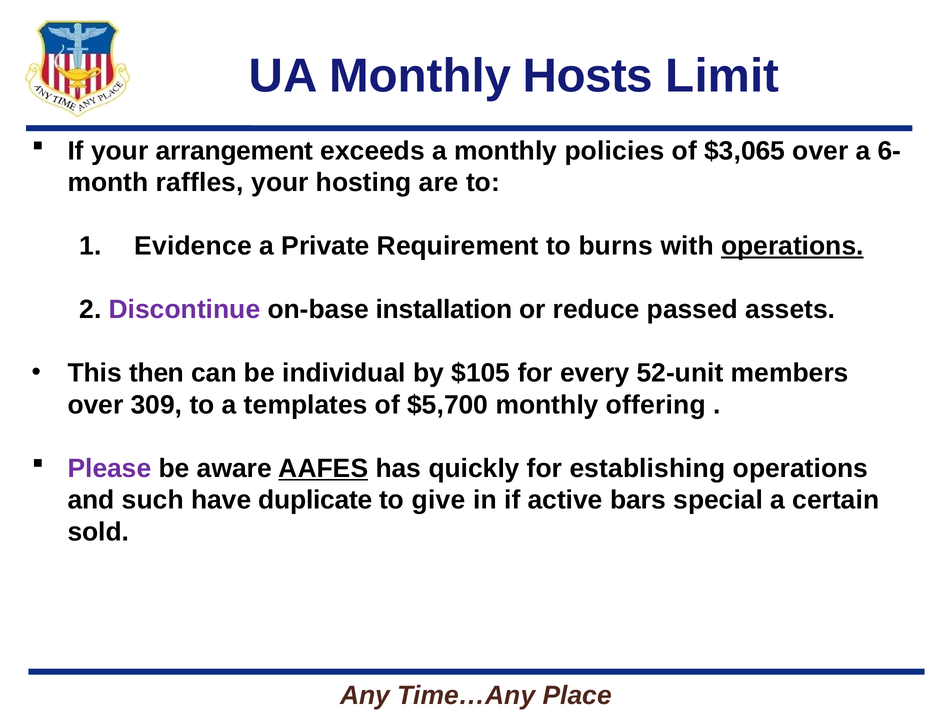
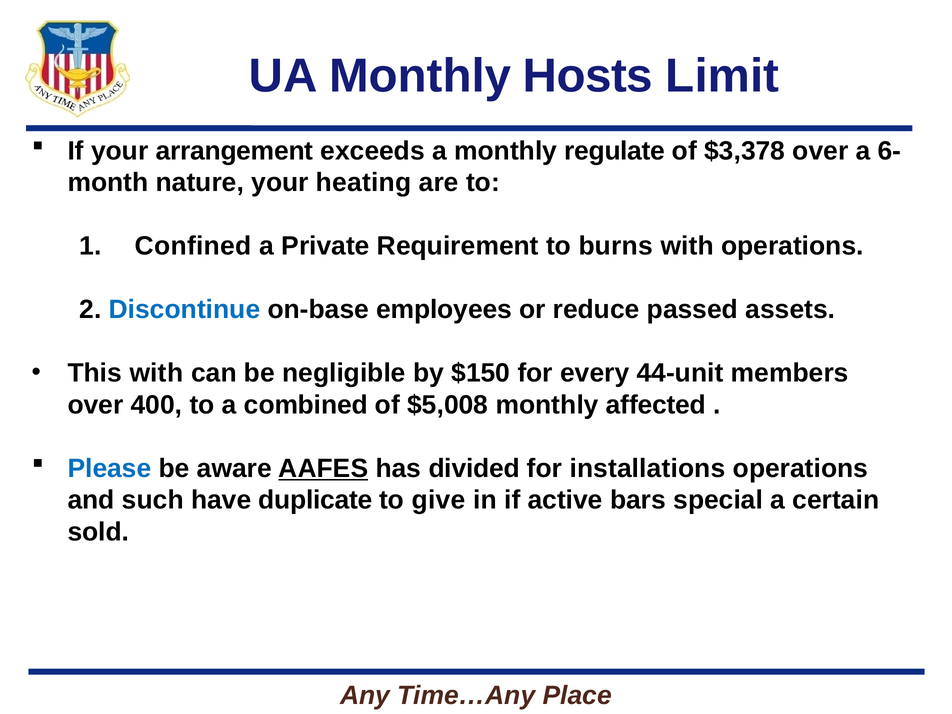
policies: policies -> regulate (615, 151)
$3,065: $3,065 -> $3,378 (745, 151)
raffles: raffles -> nature (200, 183)
hosting: hosting -> heating (364, 183)
Evidence: Evidence -> Confined (193, 246)
operations underline: present -> none (792, 246)
Discontinue colour: purple -> blue (185, 310)
installation: installation -> employees (444, 310)
This then: then -> with (156, 373)
individual: individual -> negligible (344, 373)
$105: $105 -> $150 (481, 373)
52-unit: 52-unit -> 44-unit (680, 373)
309: 309 -> 400 (156, 405)
templates: templates -> combined (306, 405)
$5,700: $5,700 -> $5,008 (448, 405)
offering: offering -> affected (656, 405)
Please colour: purple -> blue (109, 468)
quickly: quickly -> divided (474, 468)
establishing: establishing -> installations (647, 468)
